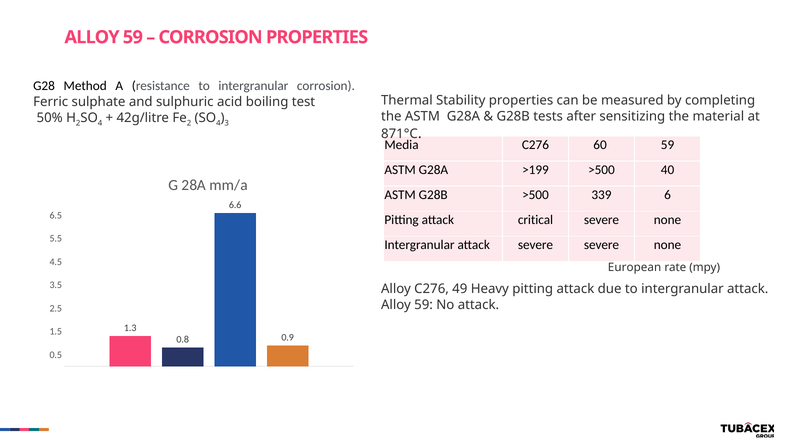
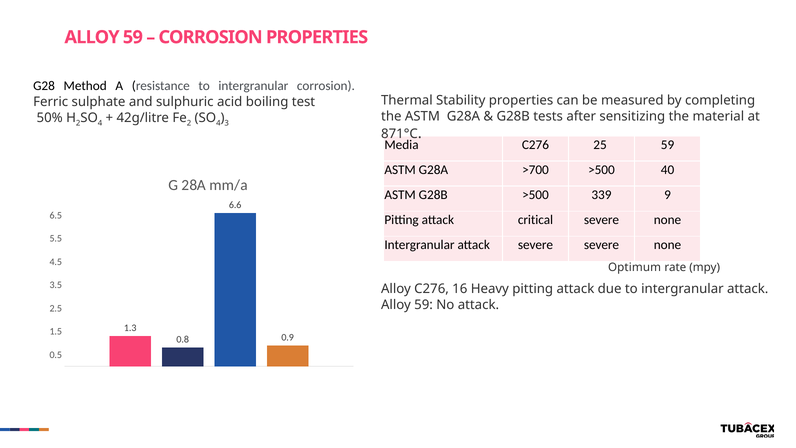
60: 60 -> 25 (600, 145)
>199: >199 -> >700 (535, 170)
6: 6 -> 9 (668, 195)
European: European -> Optimum (635, 267)
49: 49 -> 16 (460, 289)
